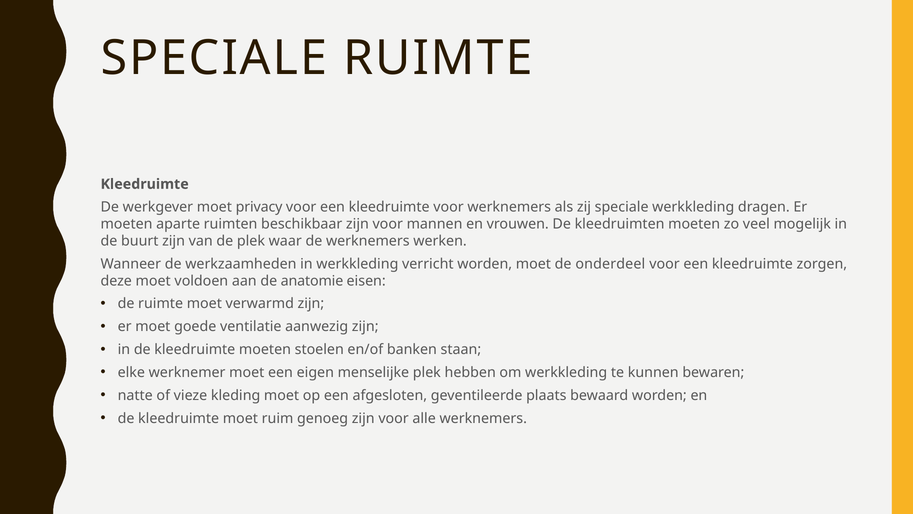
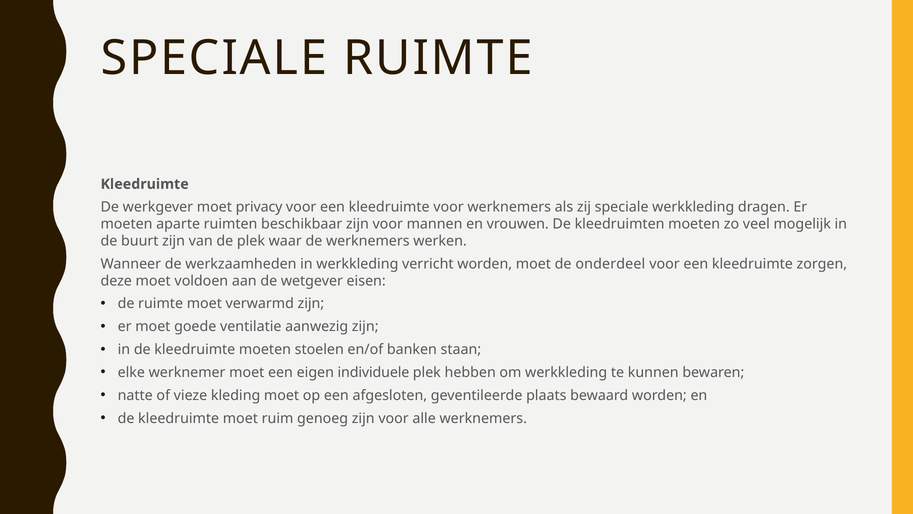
anatomie: anatomie -> wetgever (312, 281)
menselijke: menselijke -> individuele (373, 372)
